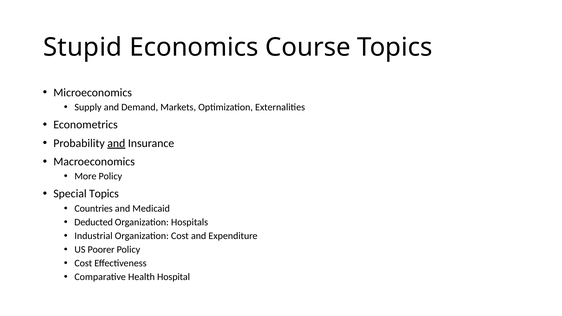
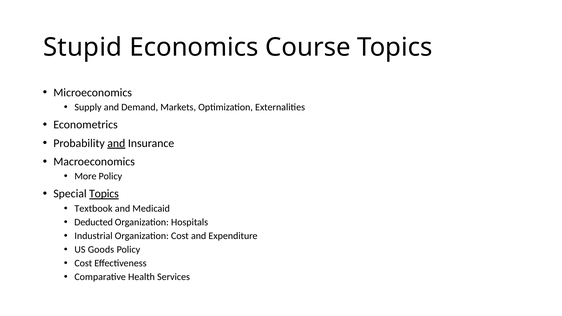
Topics underline: none -> present (104, 194)
Countries: Countries -> Textbook (94, 208)
Poorer: Poorer -> Goods (101, 250)
Hospital: Hospital -> Services (174, 277)
